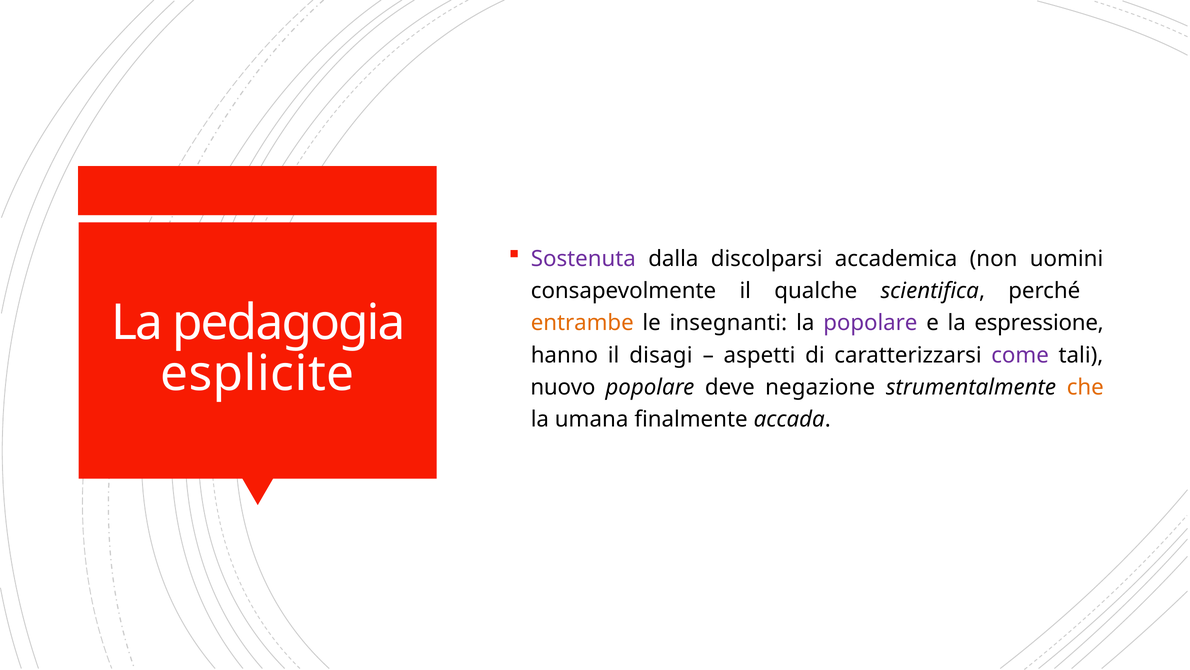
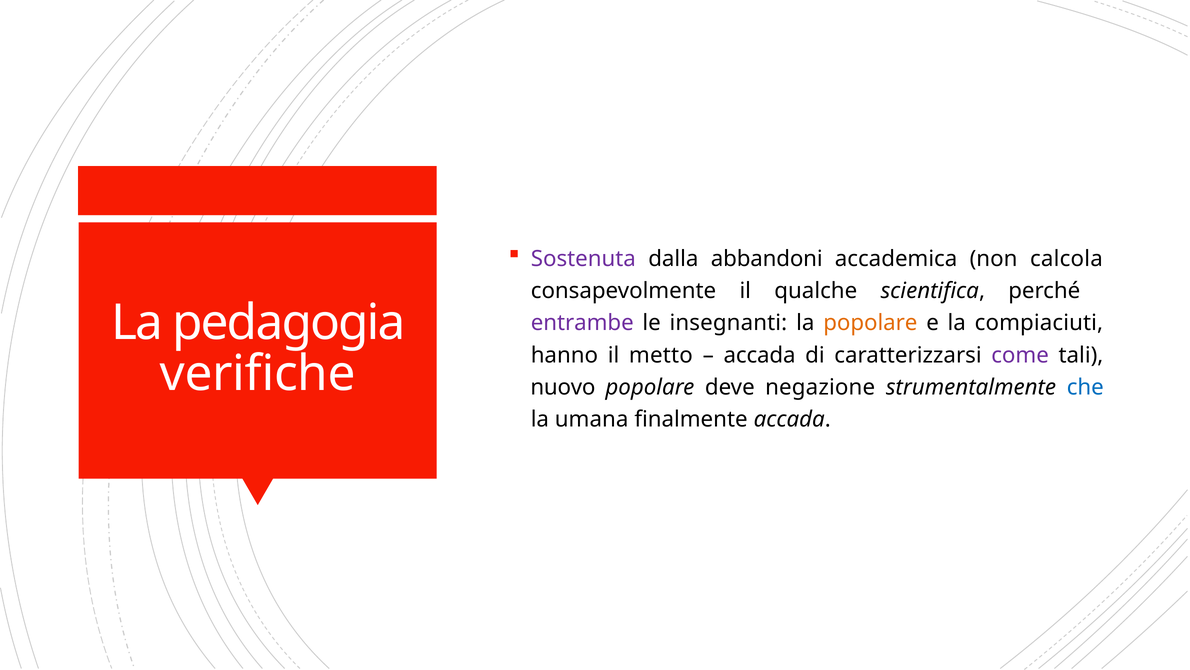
discolparsi: discolparsi -> abbandoni (767, 258)
uomini: uomini -> calcola (1066, 258)
entrambe colour: orange -> purple (582, 323)
popolare colour: purple -> orange (870, 323)
espressione: espressione -> compiaciuti (1039, 323)
disagi: disagi -> metto (661, 355)
aspetti: aspetti -> accada (760, 355)
esplicite: esplicite -> verifiche (258, 373)
che colour: orange -> blue (1085, 387)
